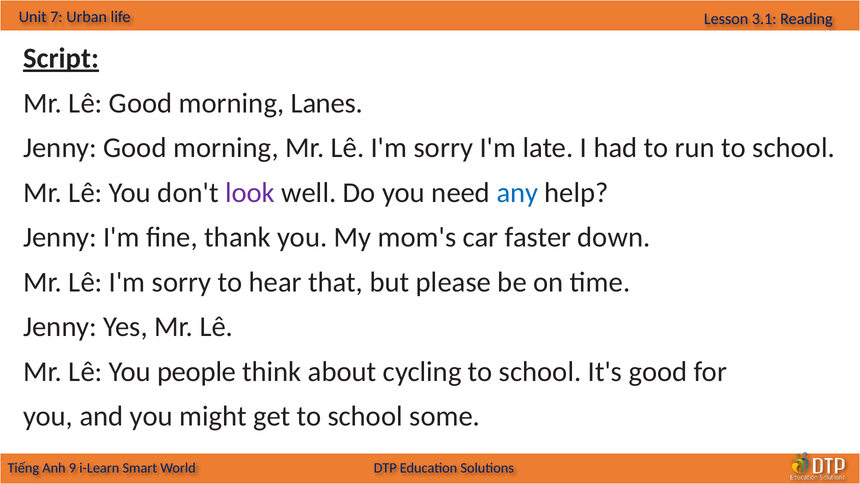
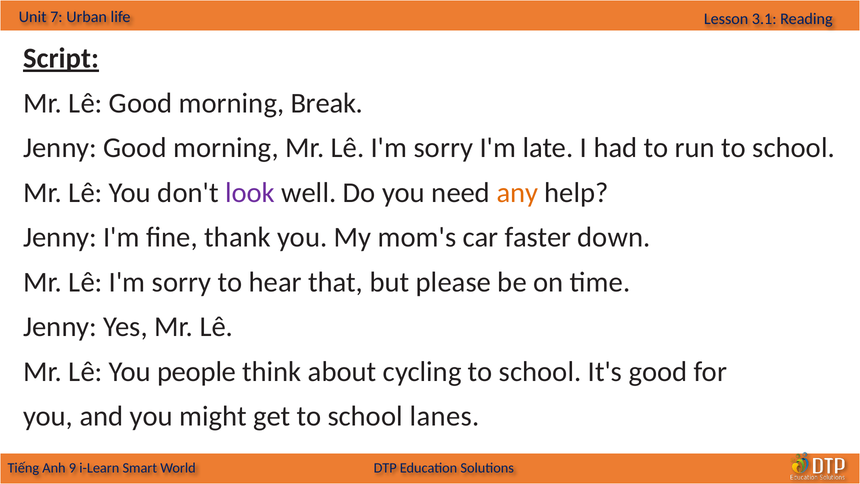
Lanes: Lanes -> Break (327, 103)
any colour: blue -> orange (517, 193)
some: some -> lanes (445, 416)
